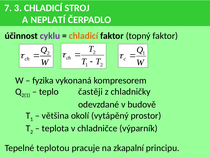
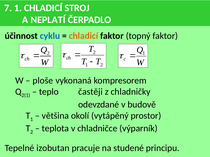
7 3: 3 -> 1 (18, 8)
cyklu colour: purple -> blue (50, 36)
fyzika: fyzika -> ploše (43, 81)
teplotou: teplotou -> izobutan (53, 148)
zkapalní: zkapalní -> studené (129, 148)
